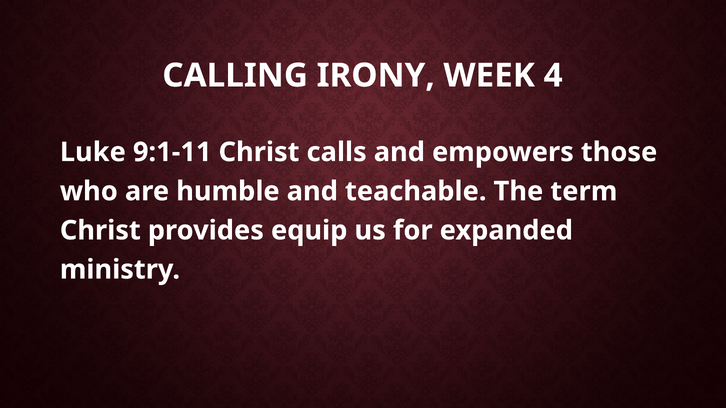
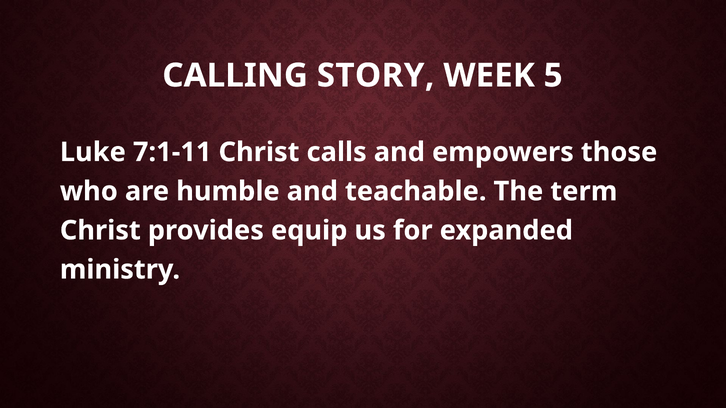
IRONY: IRONY -> STORY (376, 76)
4: 4 -> 5 (553, 76)
9:1-11: 9:1-11 -> 7:1-11 (172, 152)
